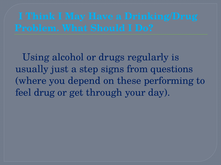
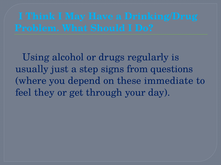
performing: performing -> immediate (169, 81)
drug: drug -> they (44, 93)
